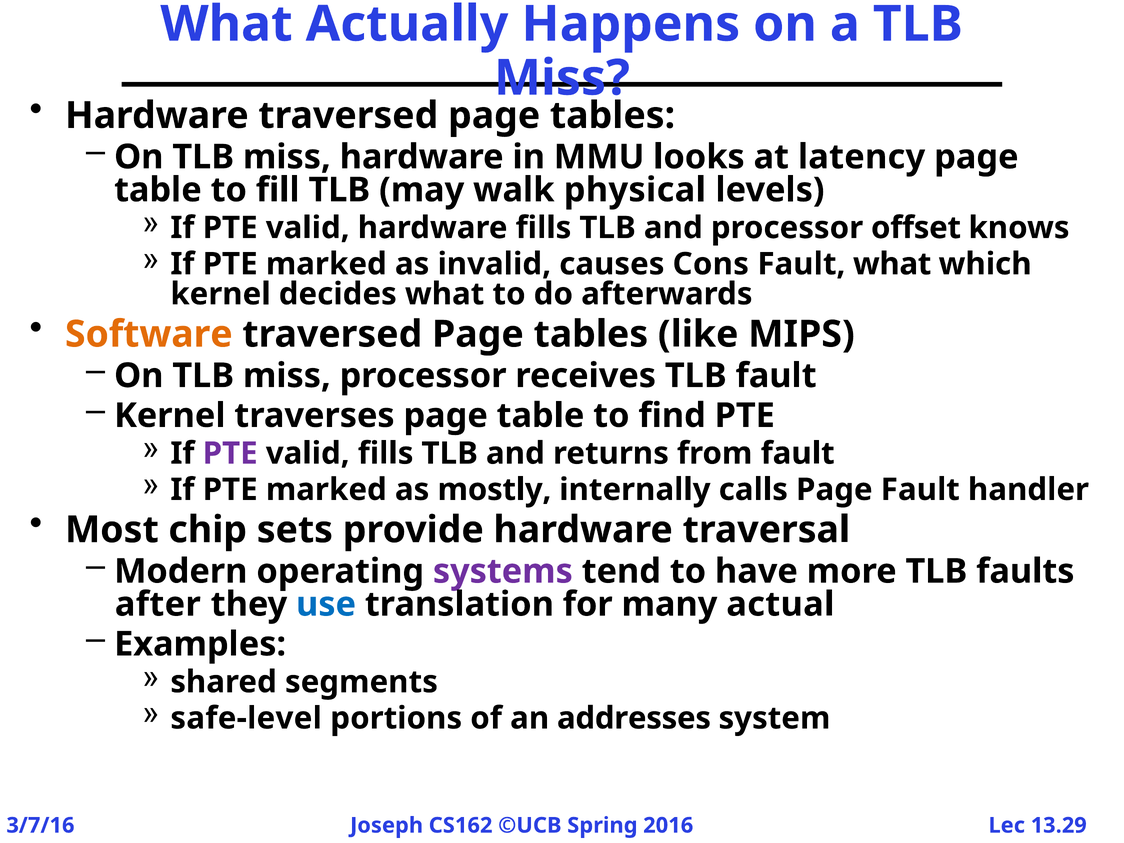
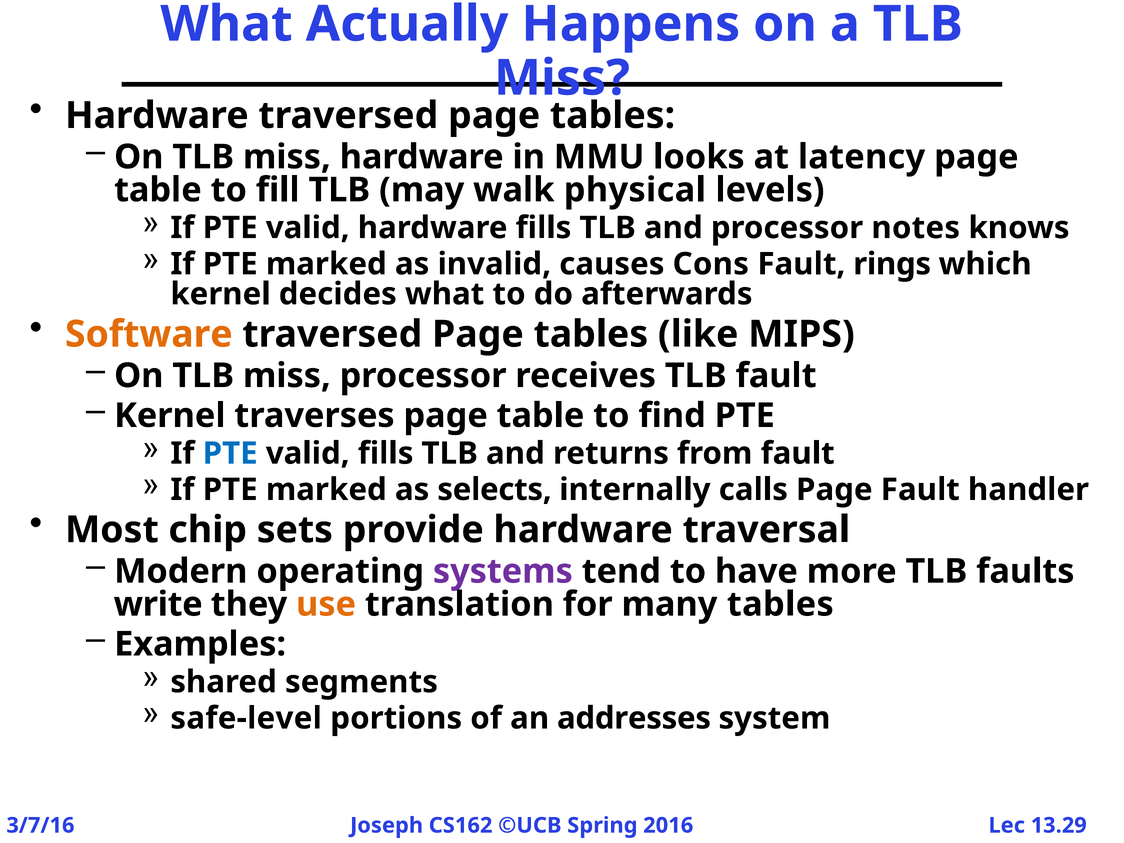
offset: offset -> notes (916, 228)
Fault what: what -> rings (892, 264)
PTE colour: purple -> blue (230, 453)
mostly: mostly -> selects (494, 490)
after: after -> write (158, 604)
use colour: blue -> orange (326, 604)
many actual: actual -> tables (780, 604)
